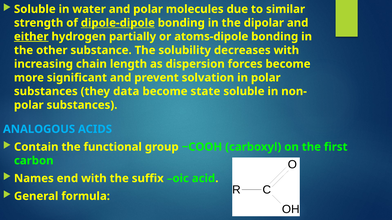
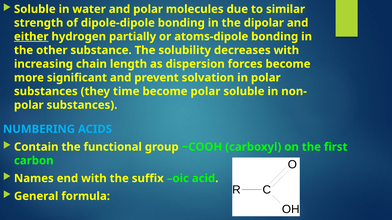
dipole-dipole underline: present -> none (118, 23)
data: data -> time (126, 92)
become state: state -> polar (205, 92)
ANALOGOUS: ANALOGOUS -> NUMBERING (39, 129)
